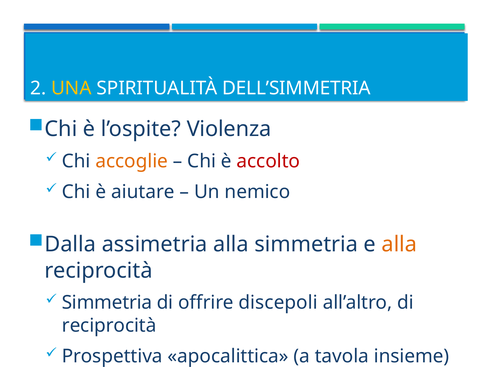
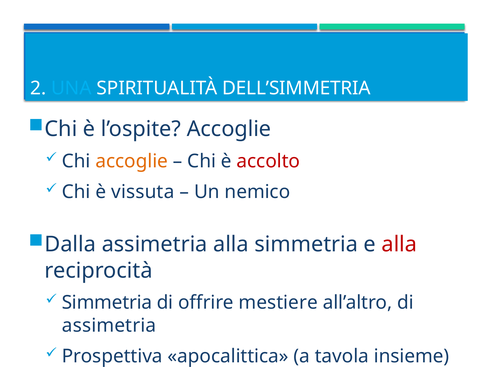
UNA colour: yellow -> light blue (71, 88)
l’ospite Violenza: Violenza -> Accoglie (229, 129)
aiutare: aiutare -> vissuta (143, 192)
alla colour: orange -> red (399, 244)
discepoli: discepoli -> mestiere (278, 303)
reciprocità: reciprocità -> assimetria (109, 325)
